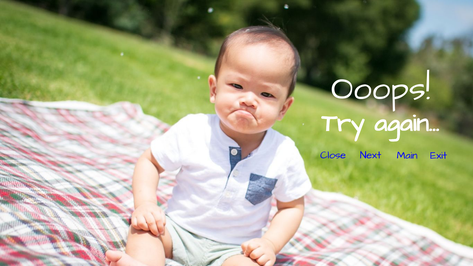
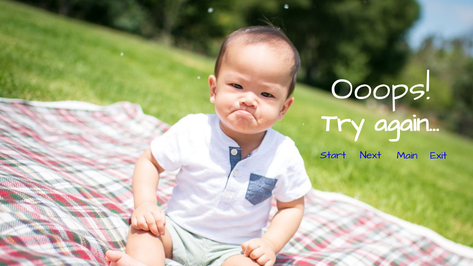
Close: Close -> Start (333, 155)
